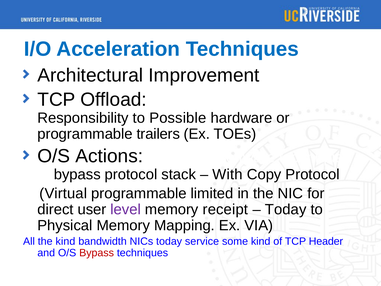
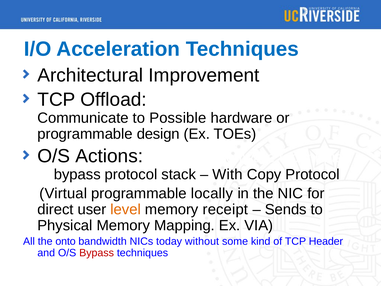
Responsibility: Responsibility -> Communicate (83, 118)
trailers: trailers -> design (158, 134)
limited: limited -> locally (212, 193)
level colour: purple -> orange (126, 209)
Today: Today -> Sends (286, 209)
the kind: kind -> onto (66, 241)
service: service -> without (202, 241)
